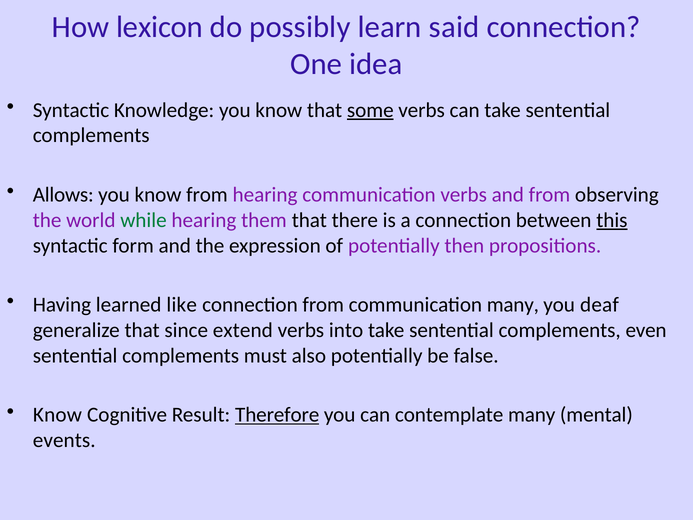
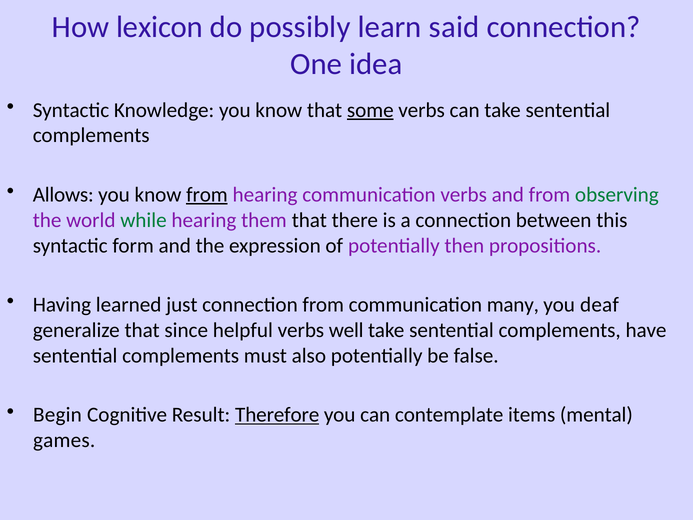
from underline: none -> present (207, 195)
observing colour: black -> green (617, 195)
this underline: present -> none (612, 220)
like: like -> just (182, 305)
extend: extend -> helpful (243, 330)
into: into -> well (346, 330)
even: even -> have (646, 330)
Know: Know -> Begin (57, 415)
contemplate many: many -> items (532, 415)
events: events -> games (64, 440)
